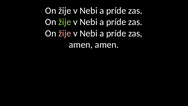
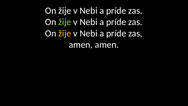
žije colour: pink -> yellow (65, 33)
